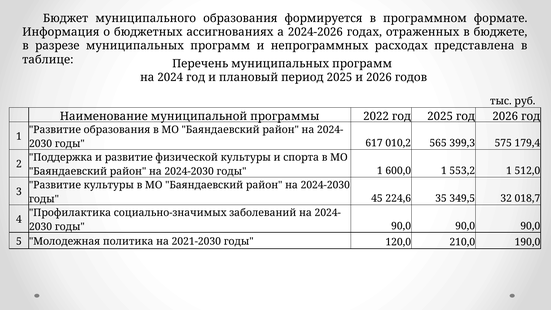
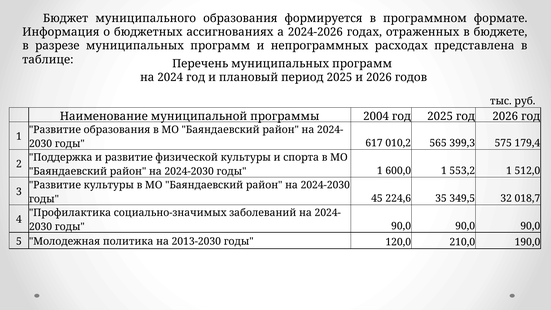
2022: 2022 -> 2004 (376, 116)
2021-2030: 2021-2030 -> 2013-2030 (196, 241)
